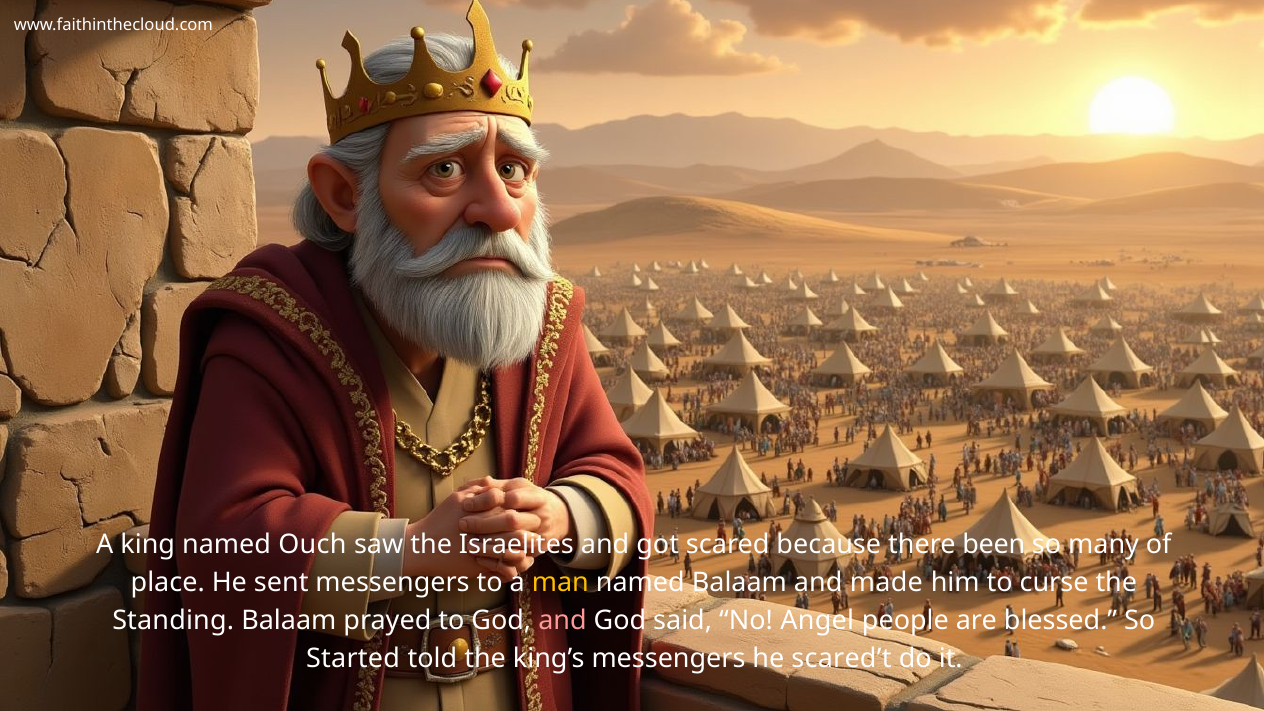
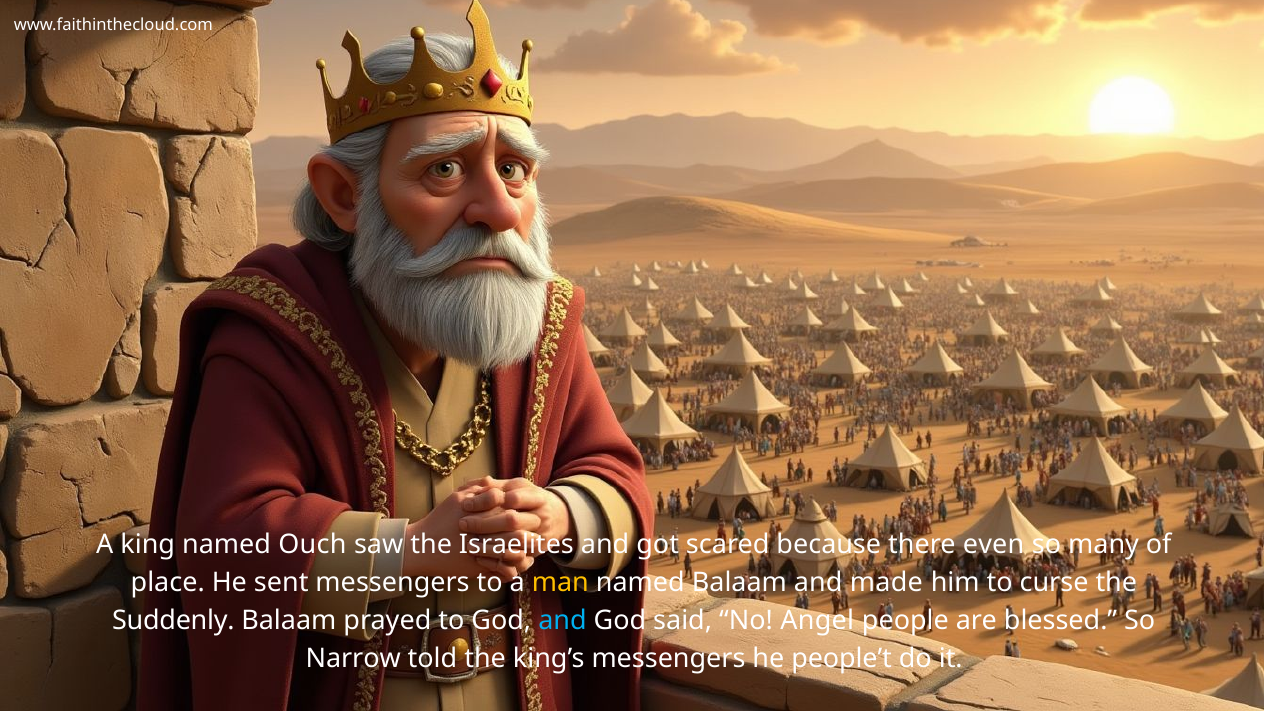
been: been -> even (994, 545)
Standing: Standing -> Suddenly (173, 621)
and colour: pink -> light blue (562, 621)
Started: Started -> Narrow (353, 658)
scared’t: scared’t -> people’t (842, 658)
